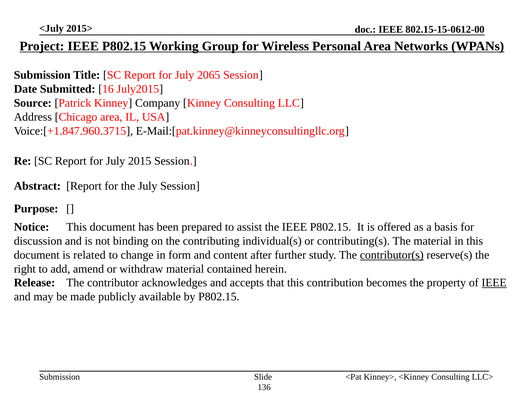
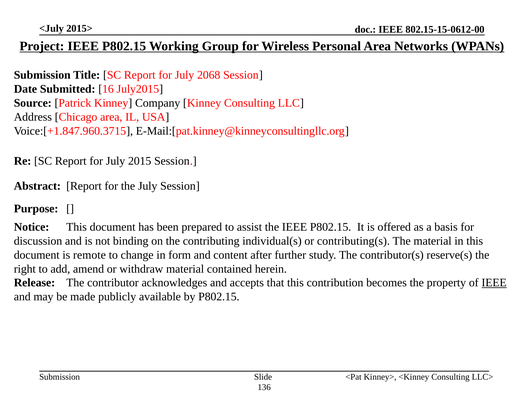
2065: 2065 -> 2068 (209, 75)
related: related -> remote (89, 255)
contributor(s underline: present -> none (392, 255)
